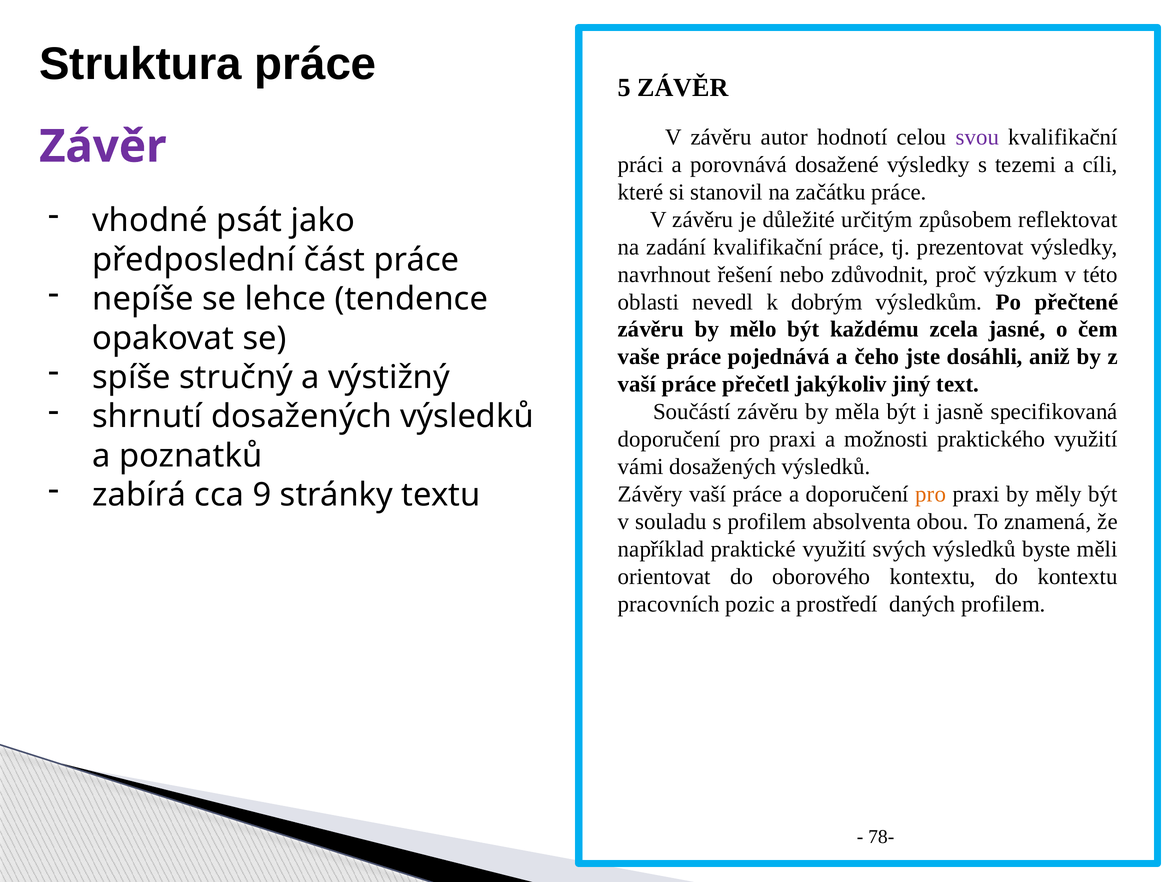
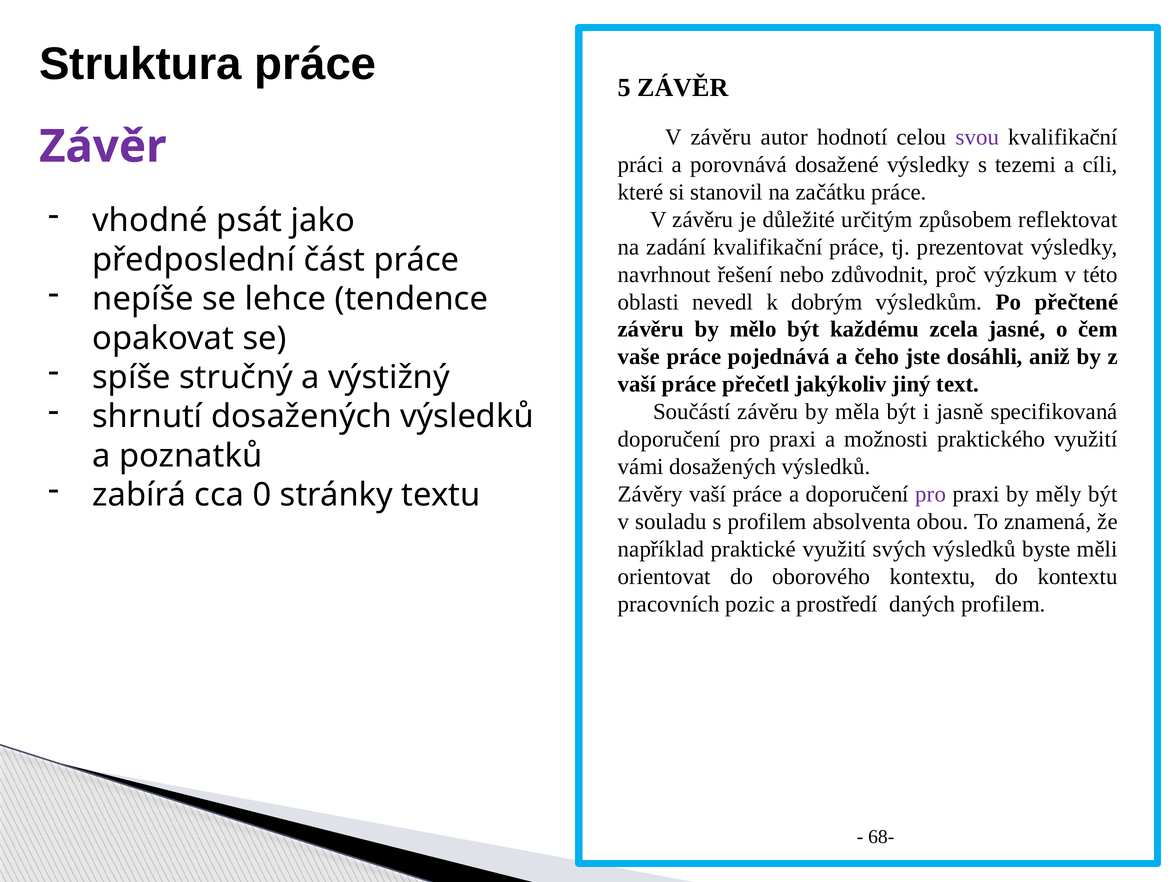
9: 9 -> 0 (262, 495)
pro colour: orange -> purple (931, 494)
78-: 78- -> 68- (881, 837)
